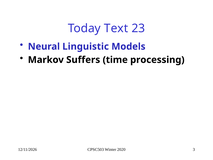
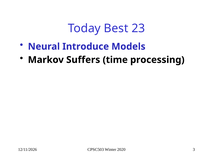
Text: Text -> Best (116, 28)
Linguistic: Linguistic -> Introduce (86, 46)
